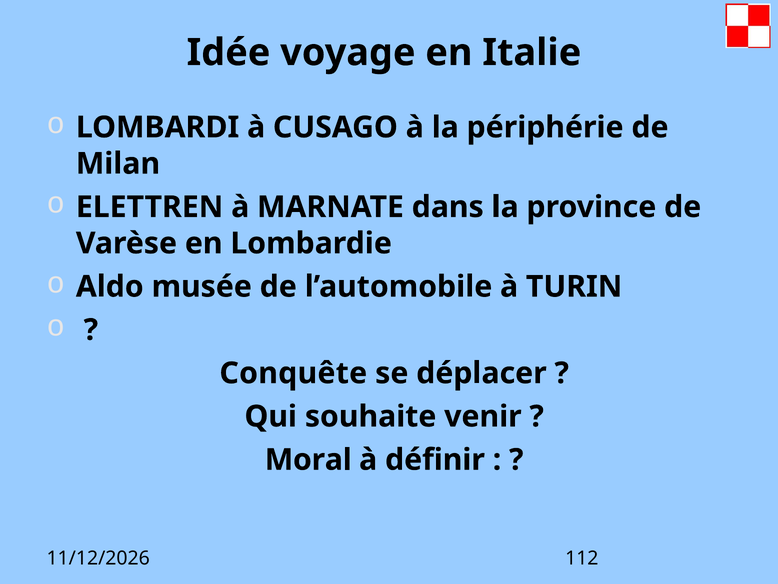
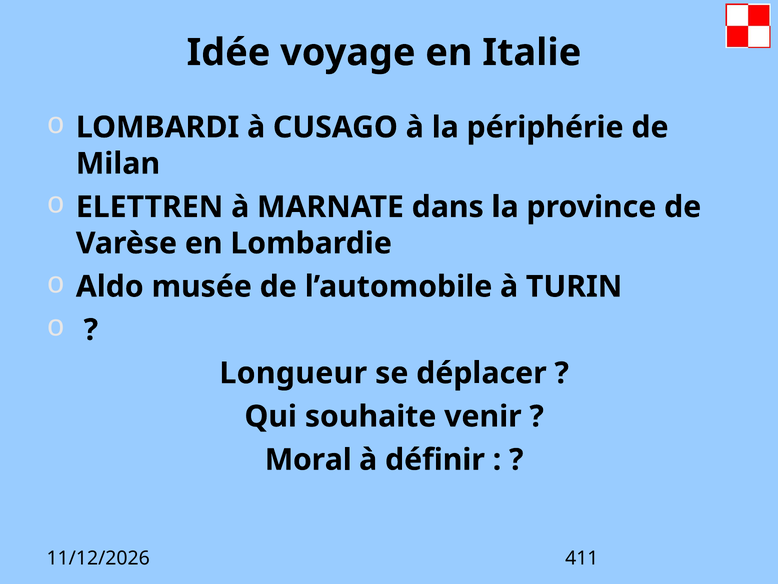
Conquête: Conquête -> Longueur (293, 373)
112: 112 -> 411 (582, 558)
